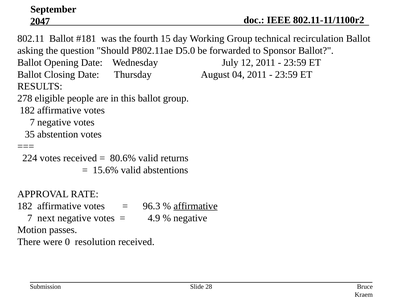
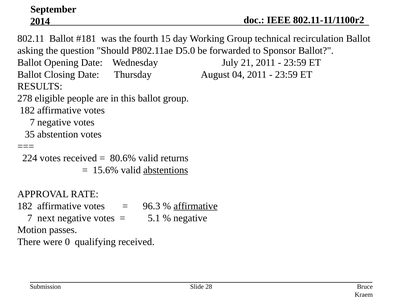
2047: 2047 -> 2014 (40, 21)
12: 12 -> 21 (247, 63)
abstentions underline: none -> present (166, 170)
4.9: 4.9 -> 5.1 (154, 218)
resolution: resolution -> qualifying (95, 242)
